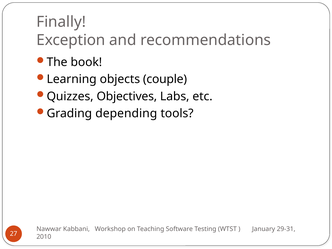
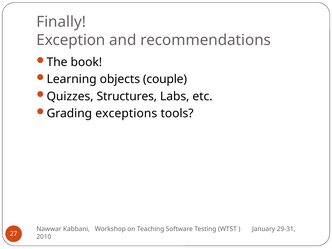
Objectives: Objectives -> Structures (127, 96)
depending: depending -> exceptions (126, 113)
